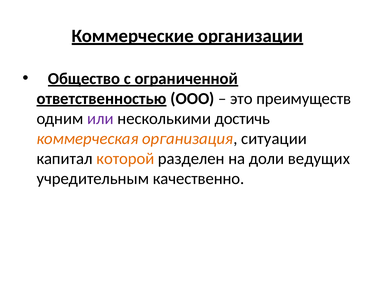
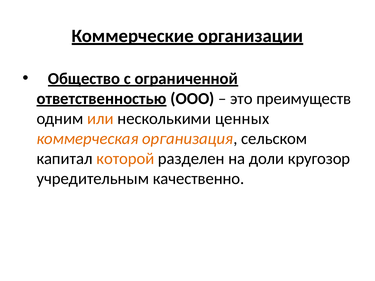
или colour: purple -> orange (100, 119)
достичь: достичь -> ценных (242, 119)
ситуации: ситуации -> сельском (274, 139)
ведущих: ведущих -> кругозор (319, 159)
